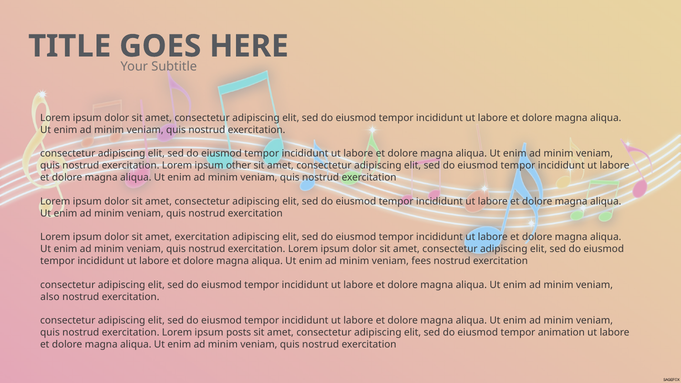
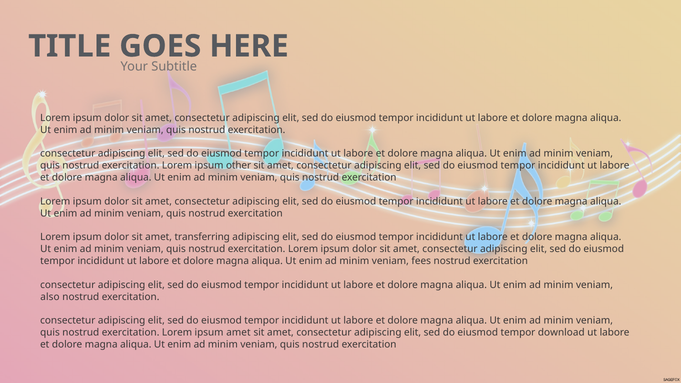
amet exercitation: exercitation -> transferring (202, 237)
ipsum posts: posts -> amet (238, 333)
animation: animation -> download (561, 333)
